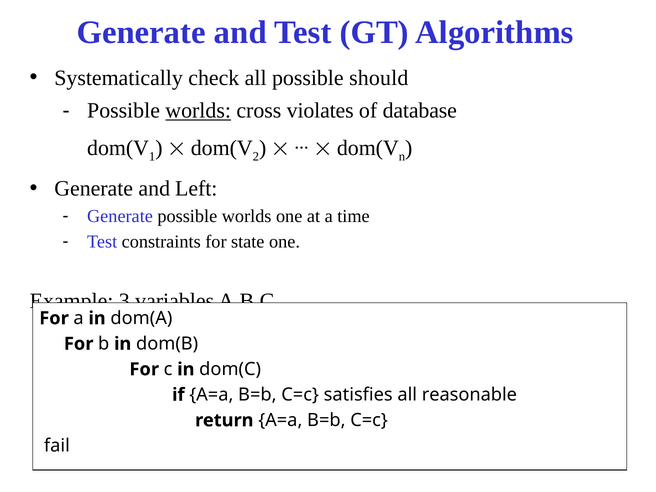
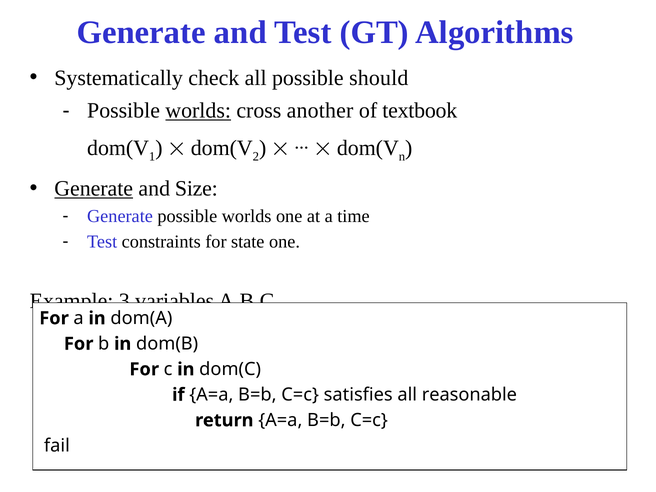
violates: violates -> another (320, 111)
database: database -> textbook (420, 111)
Generate underline: none -> present (94, 189)
Left: Left -> Size (196, 189)
